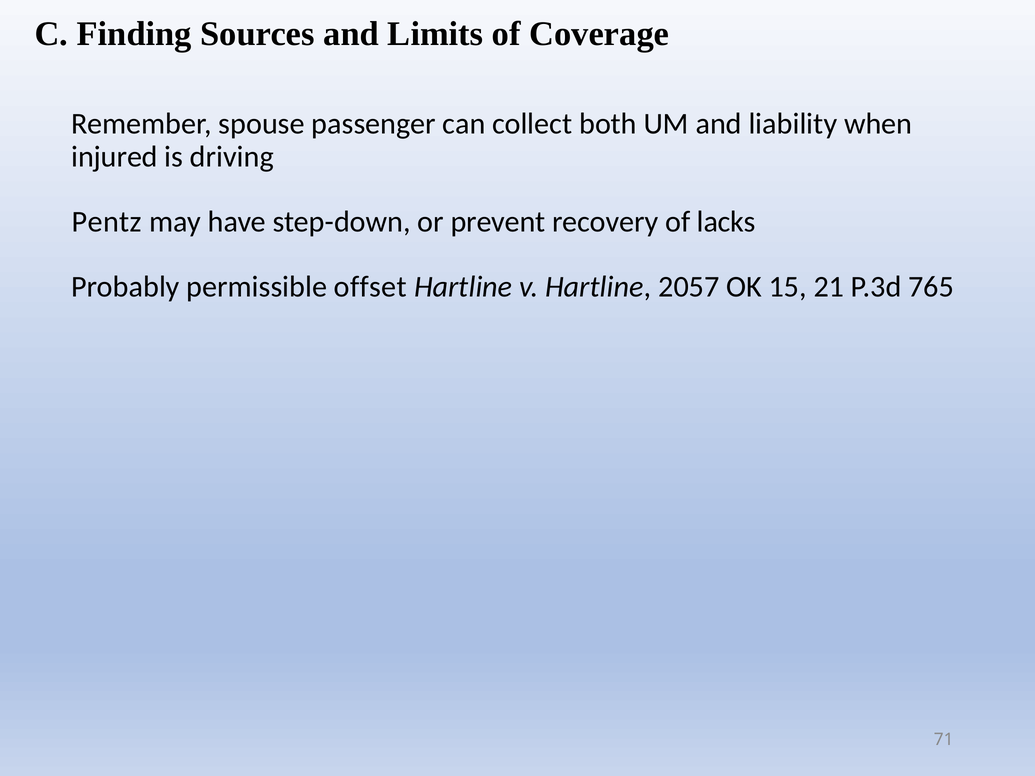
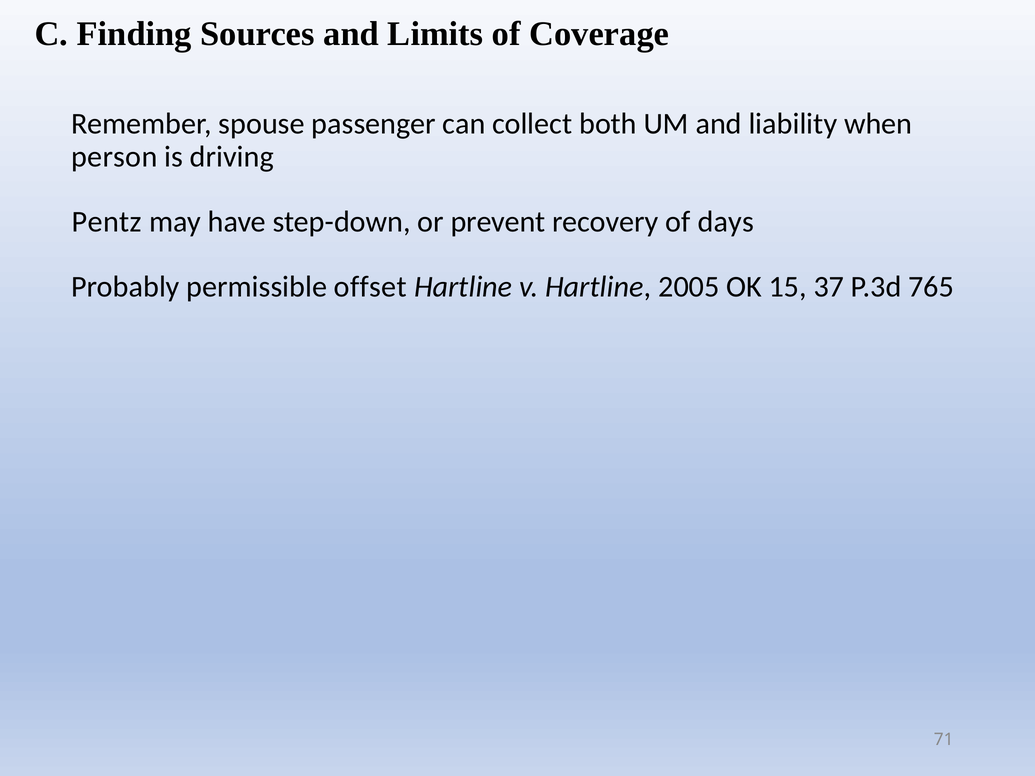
injured: injured -> person (114, 157)
lacks: lacks -> days (726, 222)
2057: 2057 -> 2005 (689, 287)
21: 21 -> 37 (829, 287)
